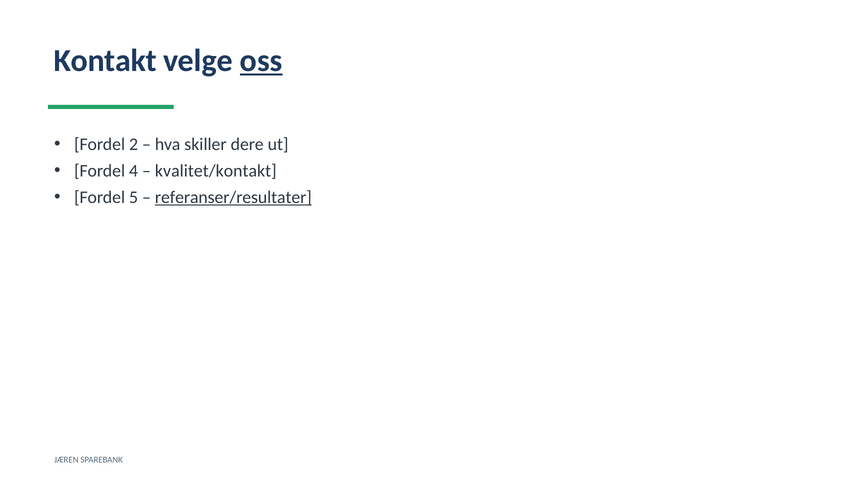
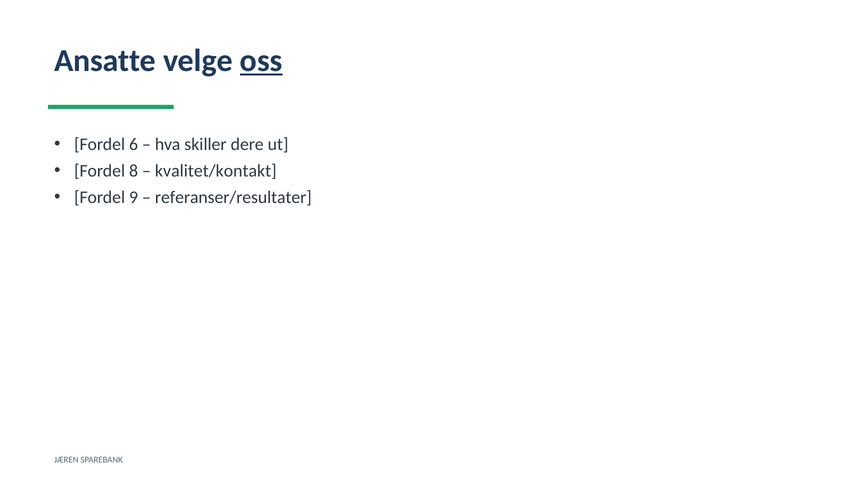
Kontakt: Kontakt -> Ansatte (105, 61)
2: 2 -> 6 (134, 144)
4: 4 -> 8 (134, 171)
5: 5 -> 9 (134, 198)
referanser/resultater underline: present -> none (233, 198)
